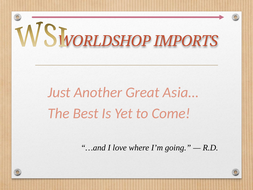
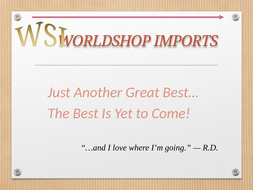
Asia…: Asia… -> Best… (181, 92)
